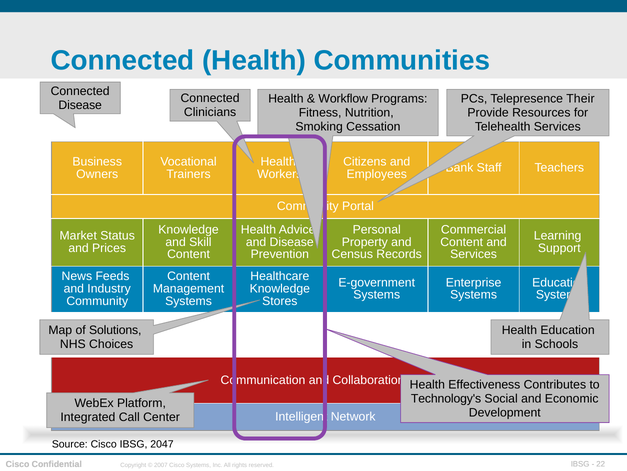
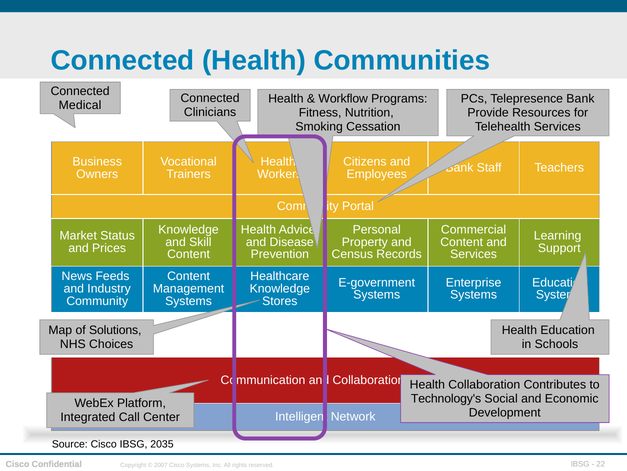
Telepresence Their: Their -> Bank (580, 99)
Disease: Disease -> Medical (80, 105)
Effectiveness: Effectiveness -> Collaboration (484, 384)
2047: 2047 -> 2035 (162, 444)
